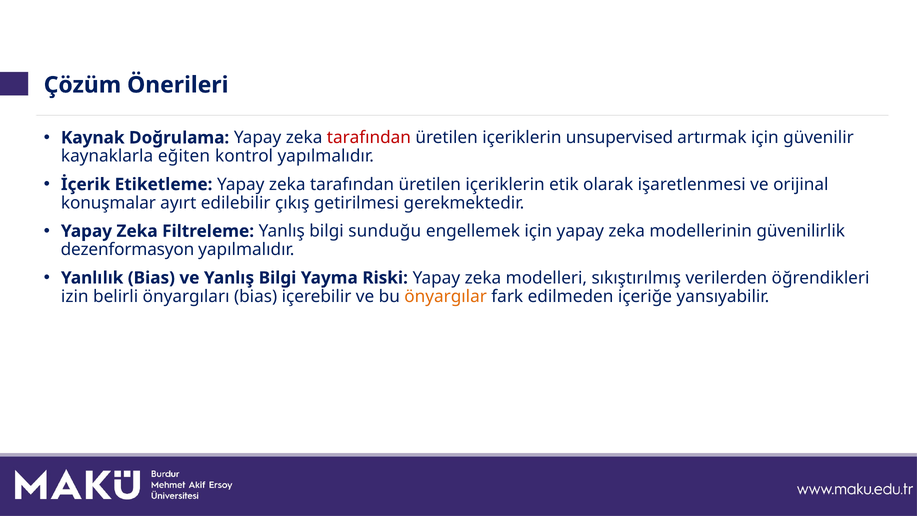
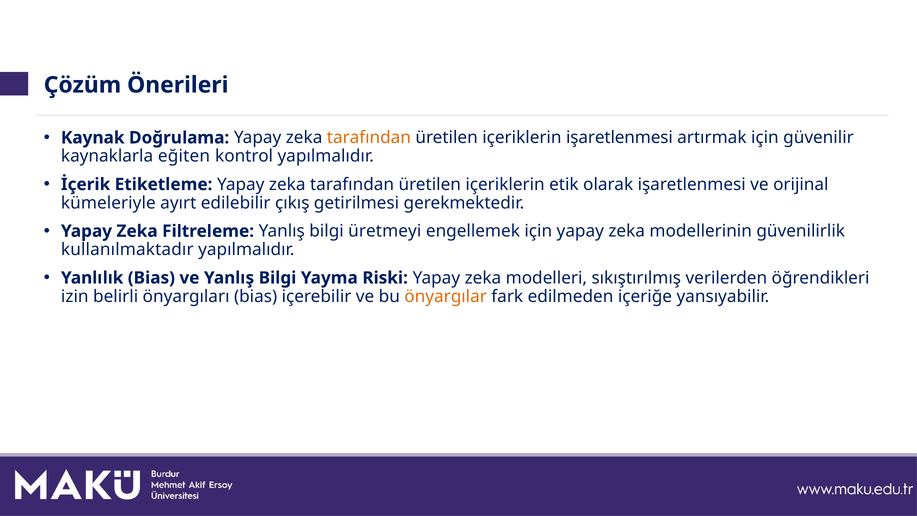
tarafından colour: red -> orange (369, 138)
içeriklerin unsupervised: unsupervised -> işaretlenmesi (619, 138)
konuşmalar: konuşmalar -> kümeleriyle (108, 203)
sunduğu: sunduğu -> üretmeyi (385, 231)
dezenformasyon: dezenformasyon -> kullanılmaktadır (127, 250)
